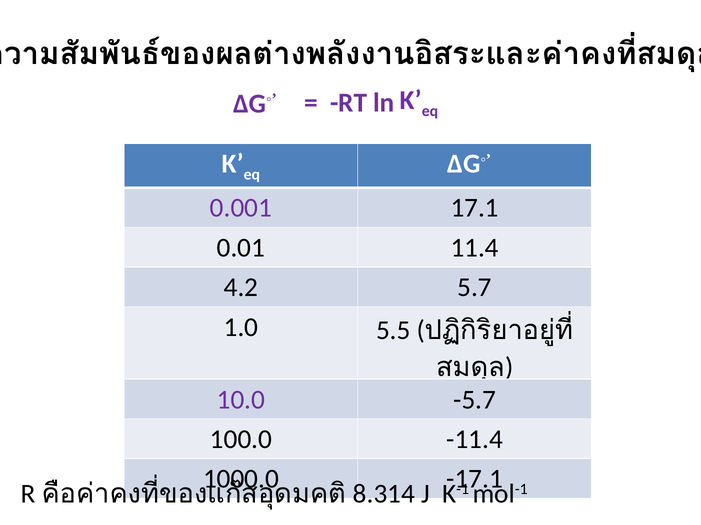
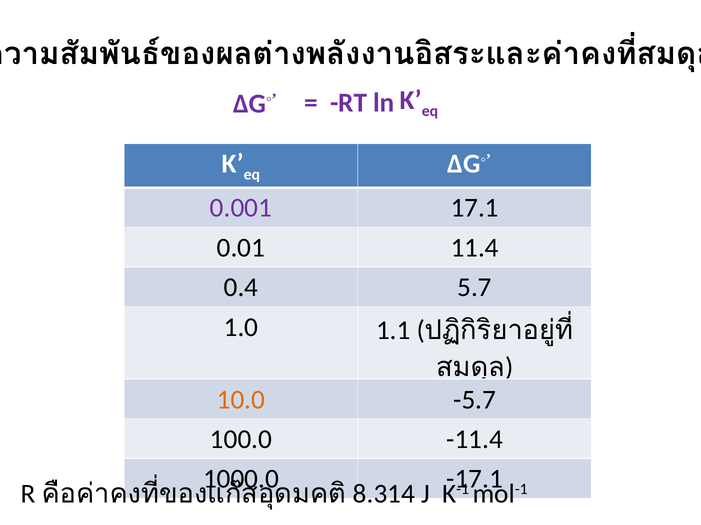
4.2: 4.2 -> 0.4 (241, 288)
5.5: 5.5 -> 1.1 (393, 331)
10.0 colour: purple -> orange (241, 400)
